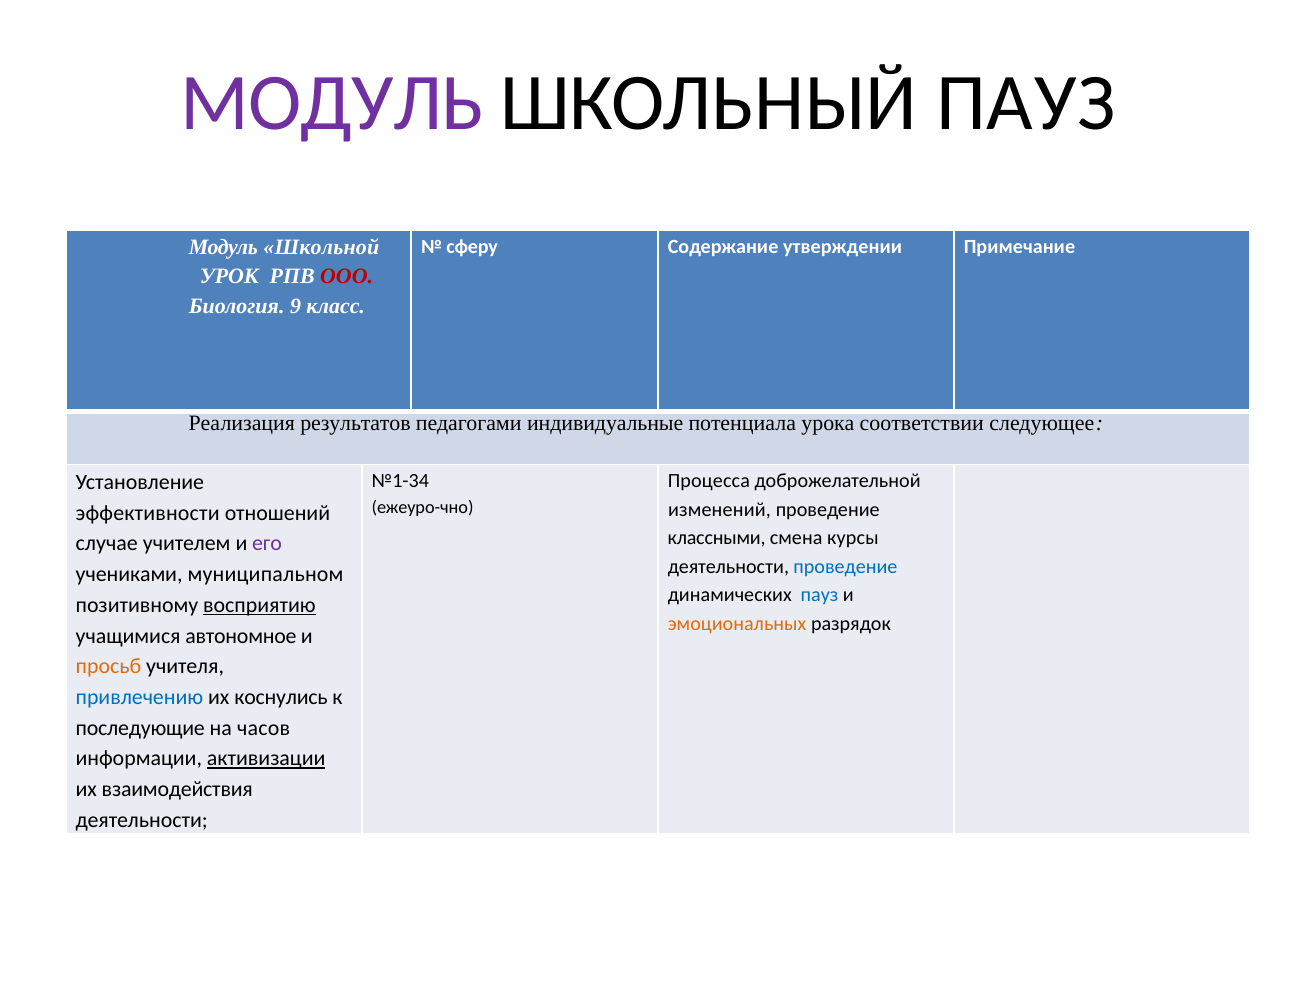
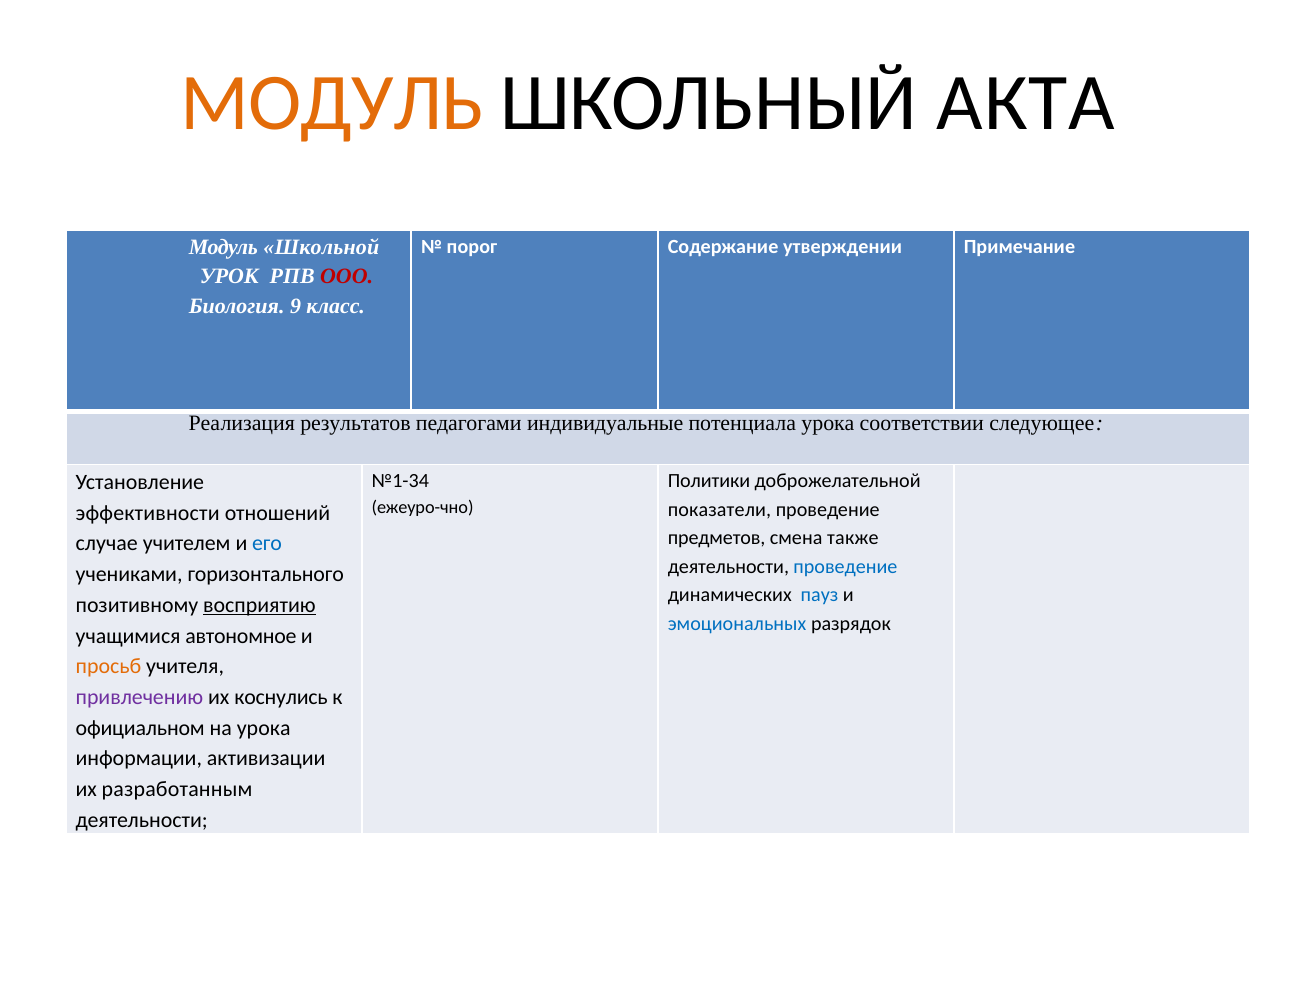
МОДУЛЬ colour: purple -> orange (332, 102)
ШКОЛЬНЫЙ ПАУЗ: ПАУЗ -> АКТА (1026, 102)
сферу: сферу -> порог (472, 247)
Процесса: Процесса -> Политики (709, 481)
изменений: изменений -> показатели (719, 509)
классными: классными -> предметов (717, 538)
курсы: курсы -> также (853, 538)
его colour: purple -> blue (267, 544)
муниципальном: муниципальном -> горизонтального (266, 574)
эмоциональных colour: orange -> blue (737, 623)
привлечению colour: blue -> purple (139, 697)
последующие: последующие -> официальном (140, 728)
на часов: часов -> урока (264, 728)
активизации underline: present -> none (266, 759)
взаимодействия: взаимодействия -> разработанным (177, 789)
